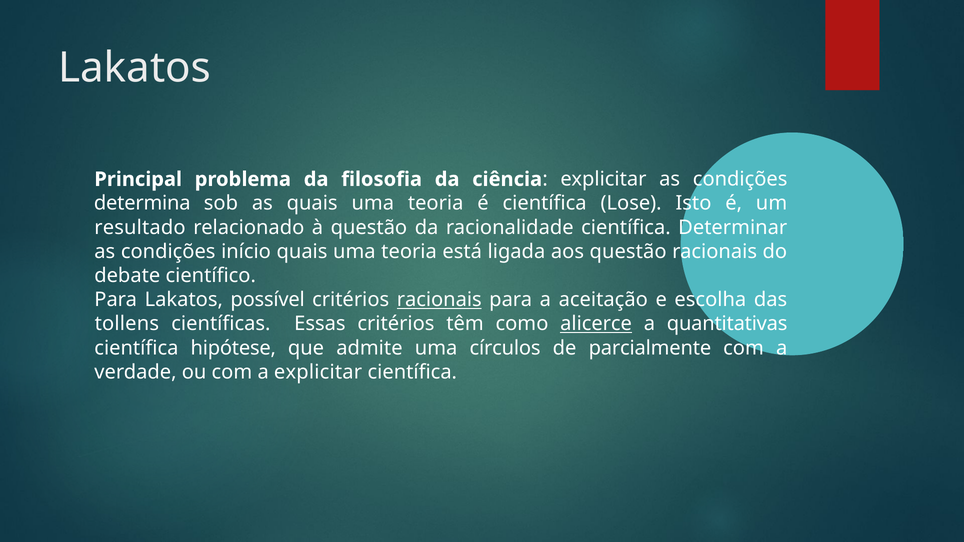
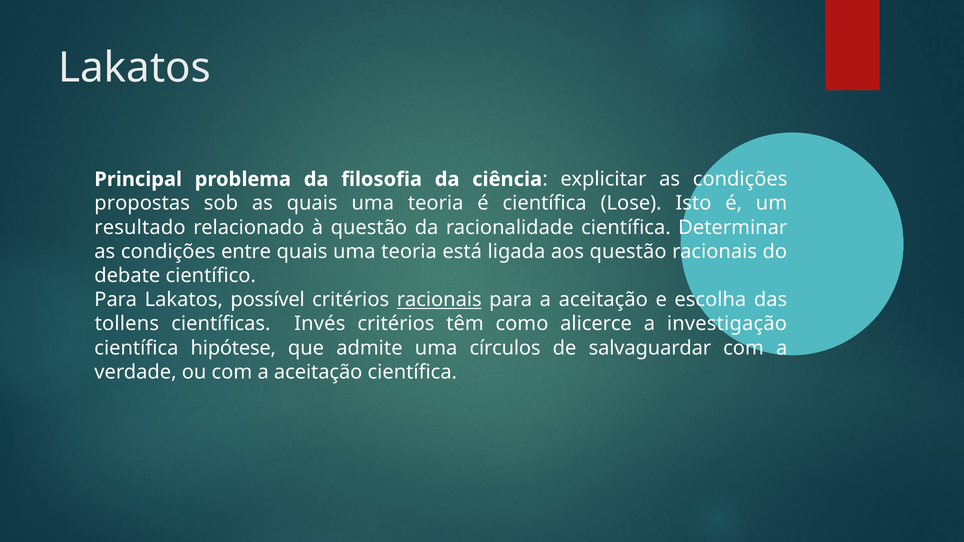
determina: determina -> propostas (142, 203)
início: início -> entre (246, 252)
Essas: Essas -> Invés (320, 324)
alicerce underline: present -> none (596, 324)
quantitativas: quantitativas -> investigação (727, 324)
parcialmente: parcialmente -> salvaguardar (650, 348)
com a explicitar: explicitar -> aceitação (318, 372)
